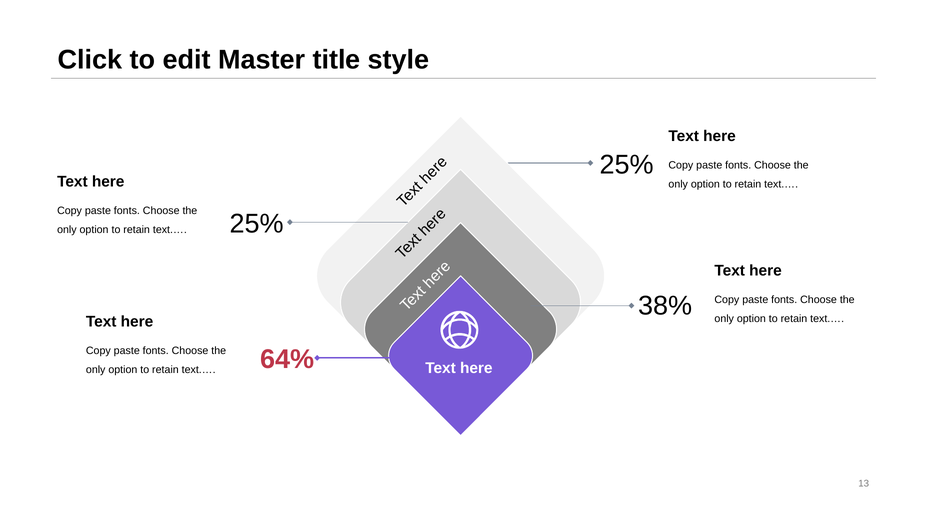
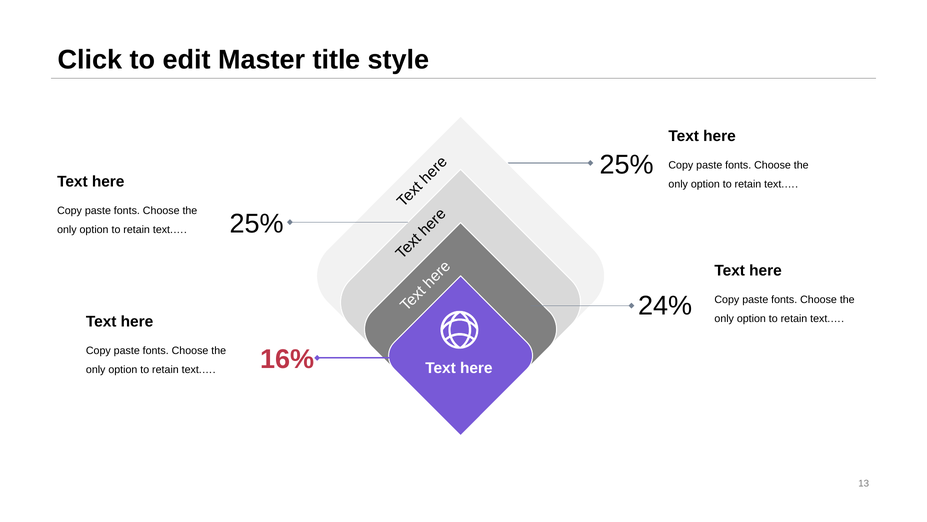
38%: 38% -> 24% (665, 306)
64%: 64% -> 16% (287, 359)
